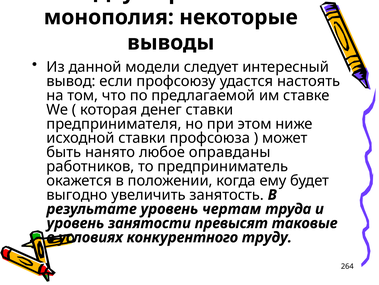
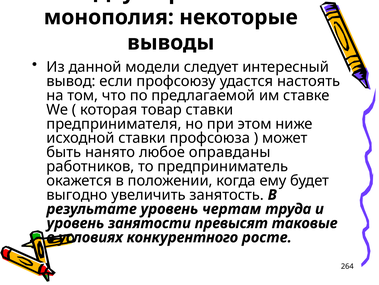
денег: денег -> товар (162, 109)
труду: труду -> росте (267, 237)
